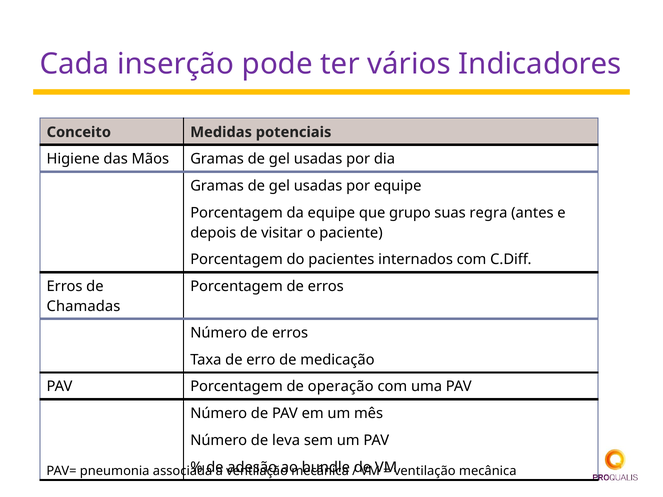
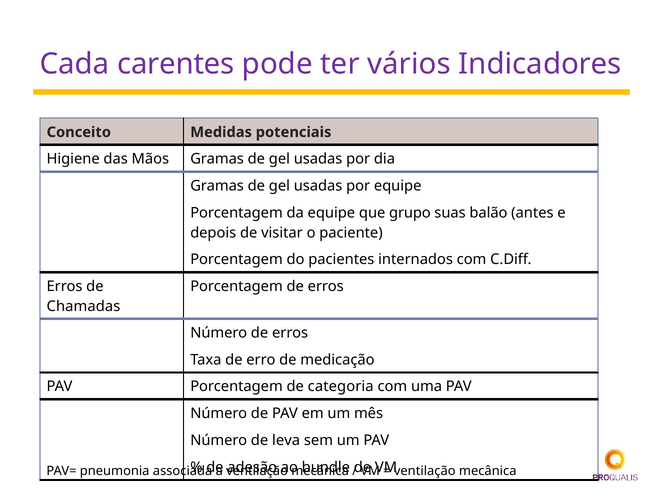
inserção: inserção -> carentes (176, 64)
regra: regra -> balão (489, 213)
operação: operação -> categoria (341, 387)
